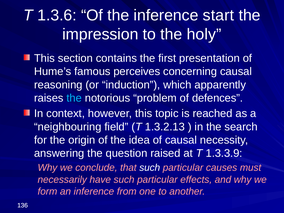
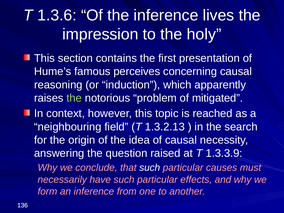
start: start -> lives (219, 15)
the colour: light blue -> light green (74, 98)
defences: defences -> mitigated (217, 98)
